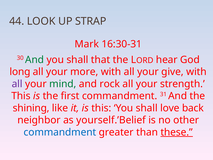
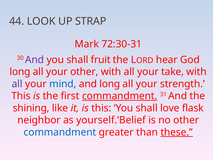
16:30-31: 16:30-31 -> 72:30-31 (122, 44)
And colour: green -> purple (35, 60)
that: that -> fruit (101, 60)
your more: more -> other (84, 72)
give: give -> take (173, 72)
mind colour: green -> blue (63, 84)
and rock: rock -> long (110, 84)
commandment underline: none -> present (120, 96)
back: back -> flask (193, 108)
